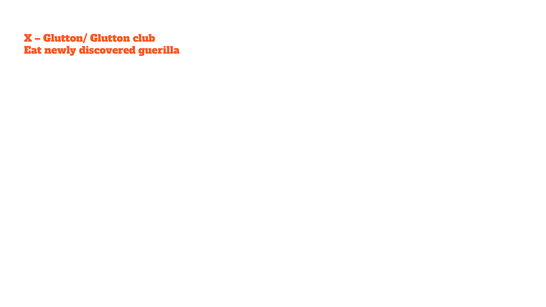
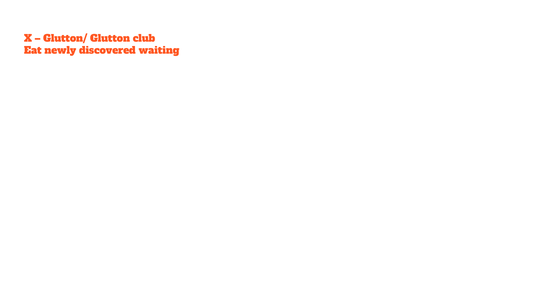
guerilla: guerilla -> waiting (159, 50)
